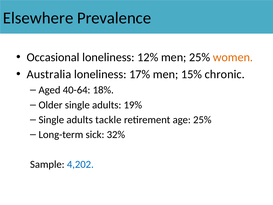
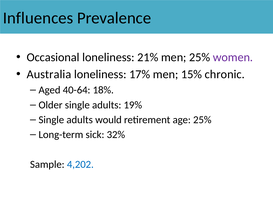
Elsewhere: Elsewhere -> Influences (38, 18)
12%: 12% -> 21% (148, 57)
women colour: orange -> purple (233, 57)
tackle: tackle -> would (108, 120)
